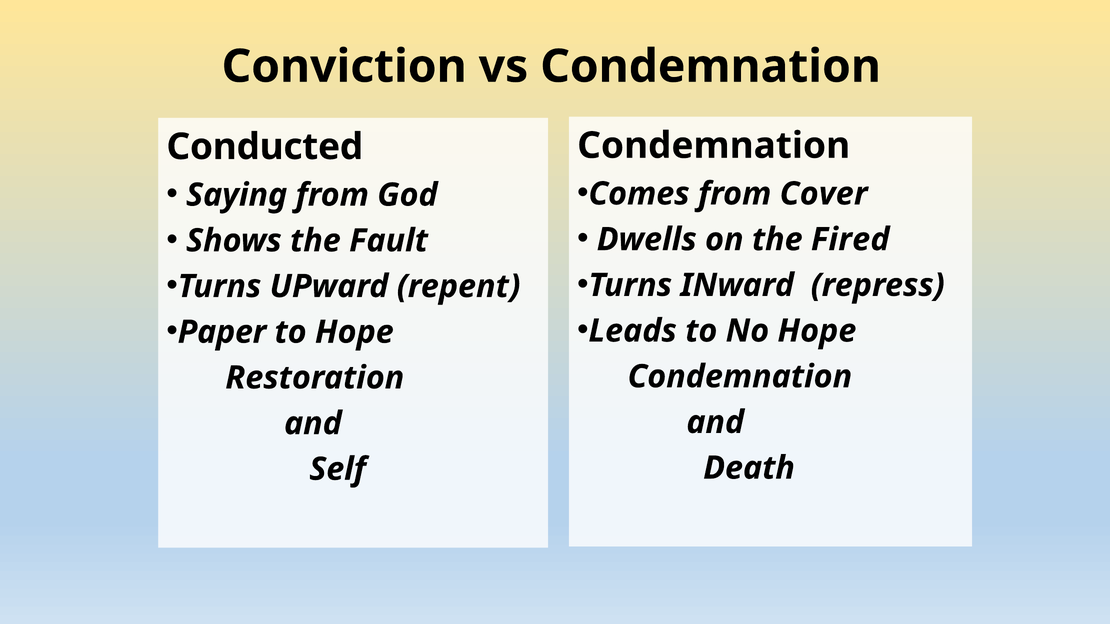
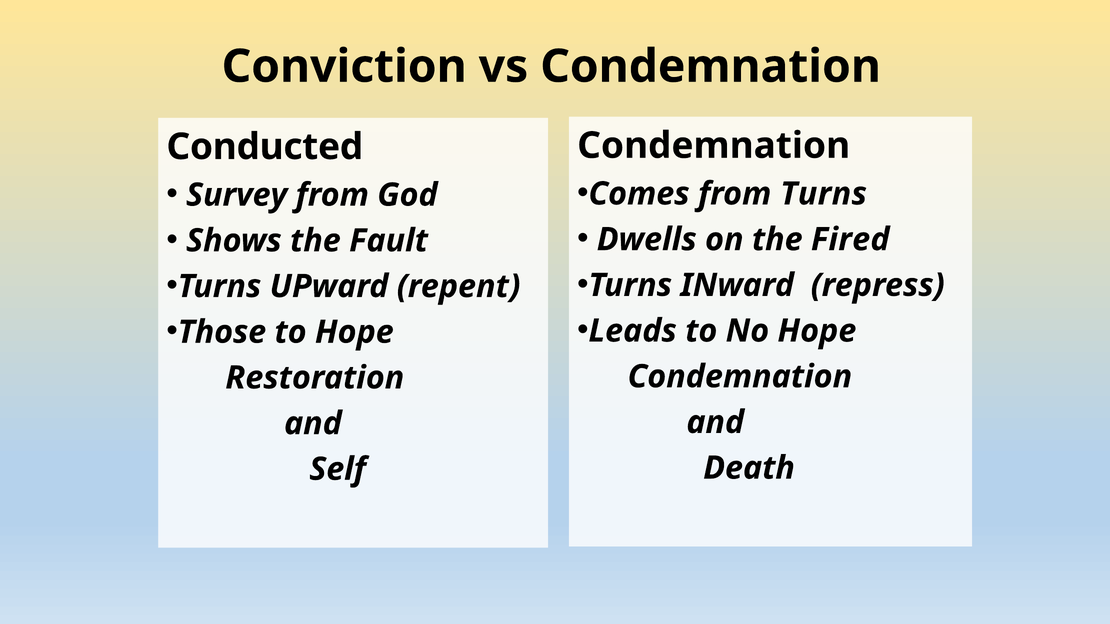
from Cover: Cover -> Turns (824, 194)
Saying: Saying -> Survey (237, 195)
Paper: Paper -> Those (222, 332)
